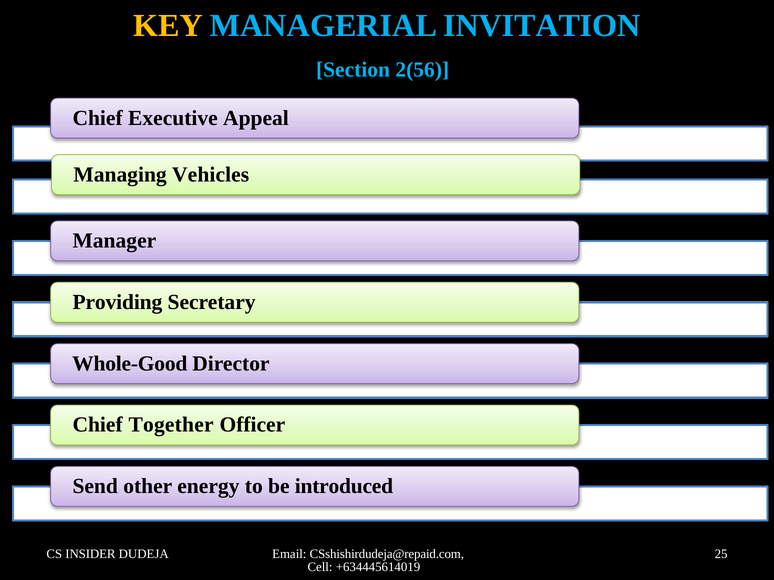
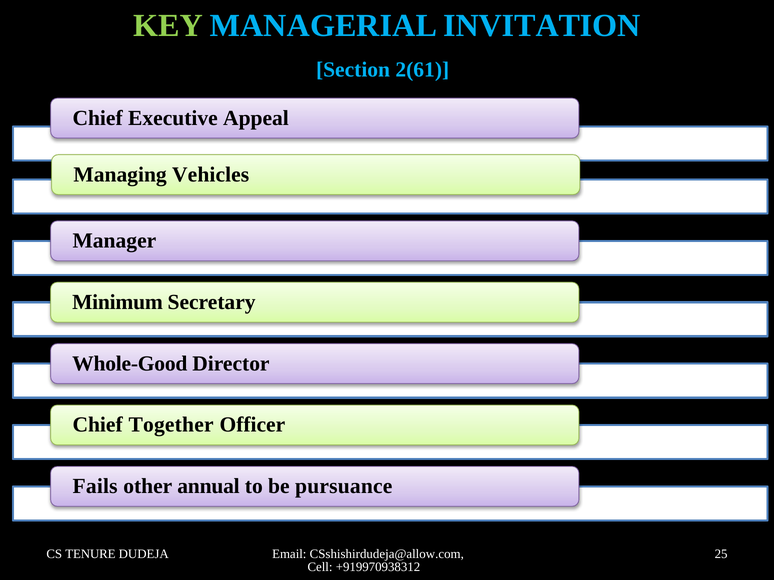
KEY colour: yellow -> light green (168, 25)
2(56: 2(56 -> 2(61 (422, 70)
Providing: Providing -> Minimum (117, 302)
Send: Send -> Fails (95, 487)
energy: energy -> annual (209, 487)
introduced: introduced -> pursuance (344, 487)
INSIDER: INSIDER -> TENURE (90, 554)
CSshishirdudeja@repaid.com: CSshishirdudeja@repaid.com -> CSshishirdudeja@allow.com (387, 554)
+634445614019: +634445614019 -> +919970938312 (378, 567)
